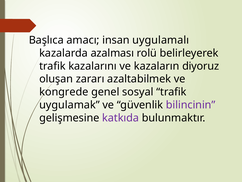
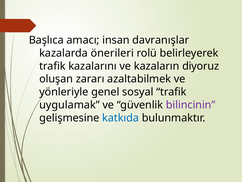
uygulamalı: uygulamalı -> davranışlar (161, 40)
azalması: azalması -> önerileri (112, 53)
kongrede: kongrede -> yönleriyle (64, 92)
katkıda colour: purple -> blue (121, 118)
